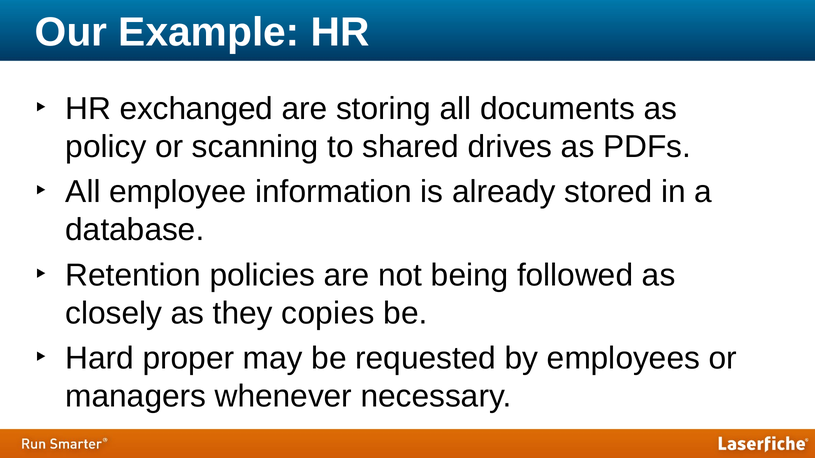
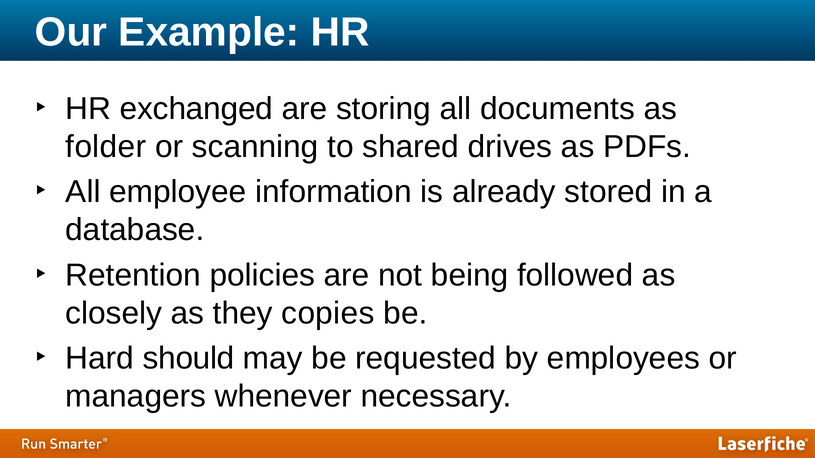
policy: policy -> folder (106, 147)
proper: proper -> should (189, 359)
